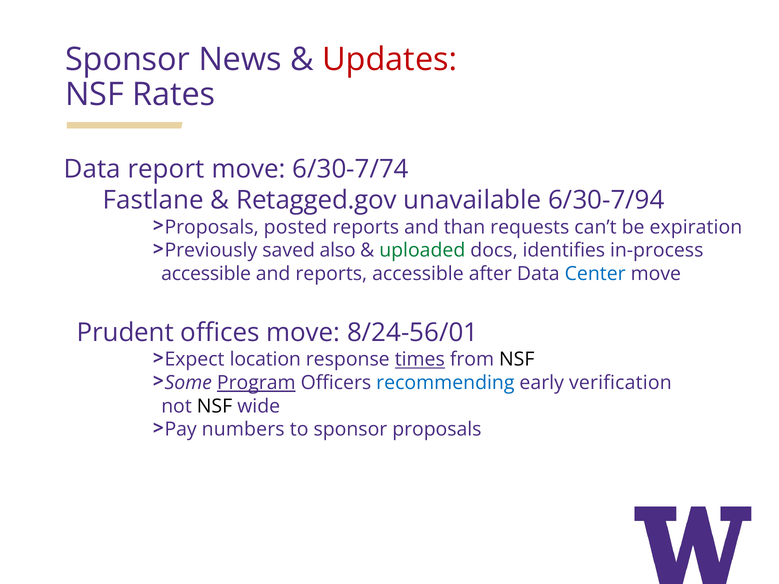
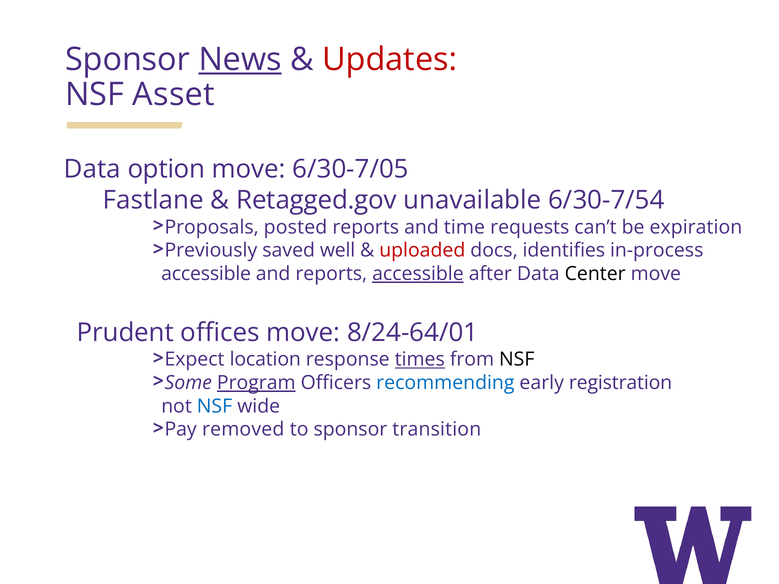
News underline: none -> present (240, 59)
Rates: Rates -> Asset (174, 95)
report: report -> option (166, 169)
6/30-7/74: 6/30-7/74 -> 6/30-7/05 (351, 169)
6/30-7/94: 6/30-7/94 -> 6/30-7/54 (606, 200)
than: than -> time (464, 227)
also: also -> well (338, 251)
uploaded colour: green -> red (422, 251)
accessible underline: none -> present (418, 274)
Center colour: blue -> black (595, 274)
8/24-56/01: 8/24-56/01 -> 8/24-64/01 (413, 333)
verification: verification -> registration (621, 383)
NSF colour: black -> blue (215, 406)
numbers: numbers -> removed (243, 430)
proposals: proposals -> transition (437, 430)
